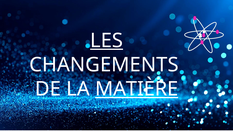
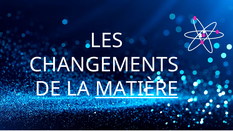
LES underline: present -> none (107, 41)
